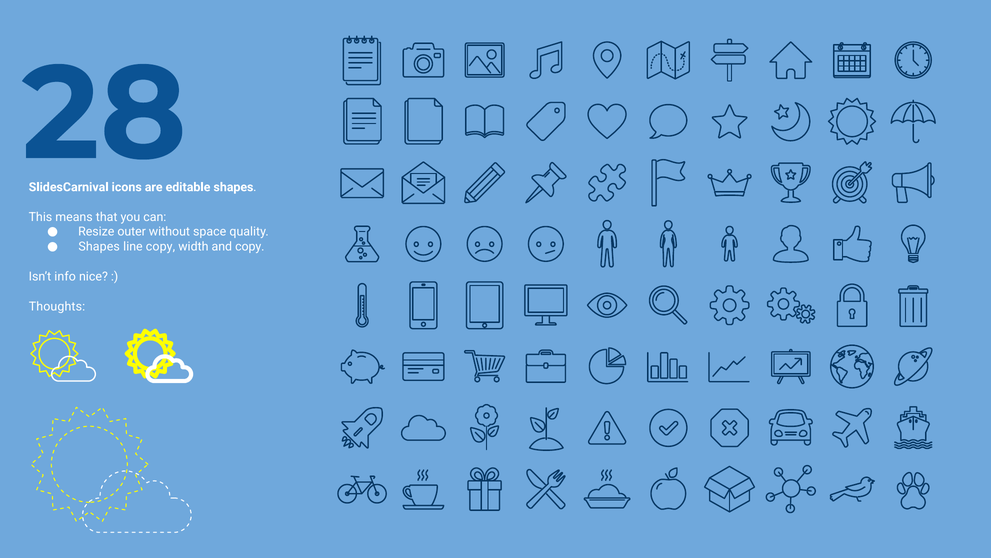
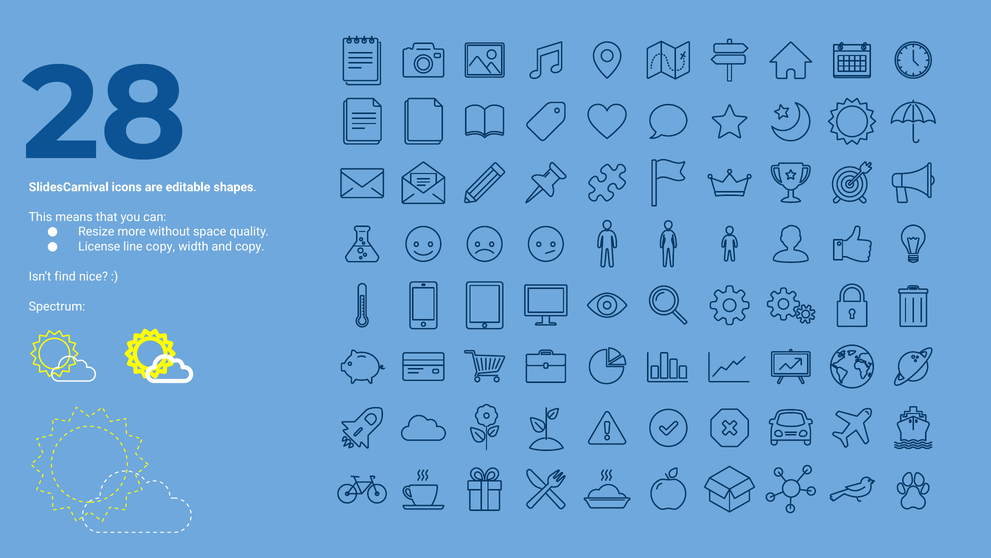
outer: outer -> more (132, 232)
Shapes: Shapes -> License (99, 247)
info: info -> find (65, 276)
Thoughts: Thoughts -> Spectrum (57, 306)
